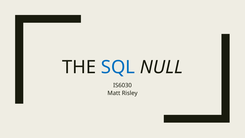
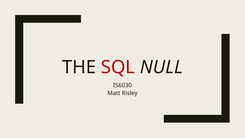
SQL colour: blue -> red (118, 67)
